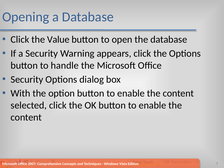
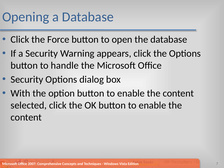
Value: Value -> Force (58, 40)
